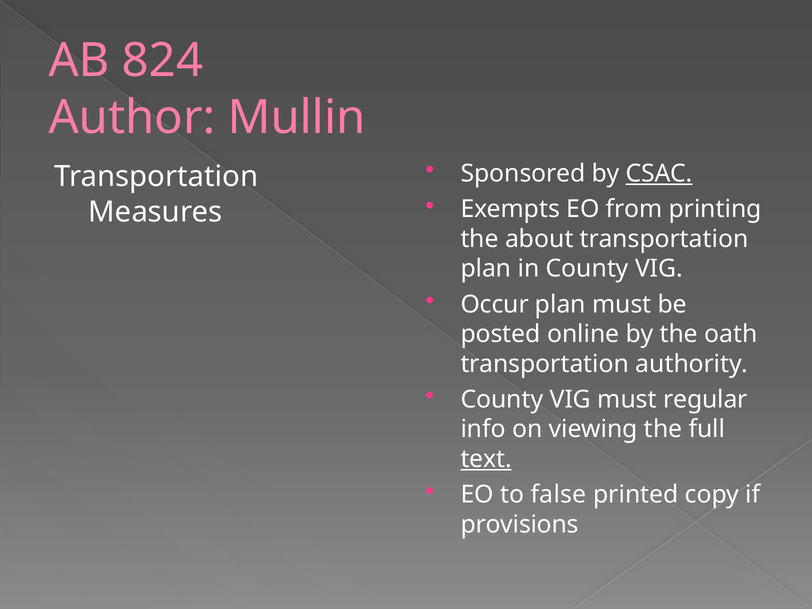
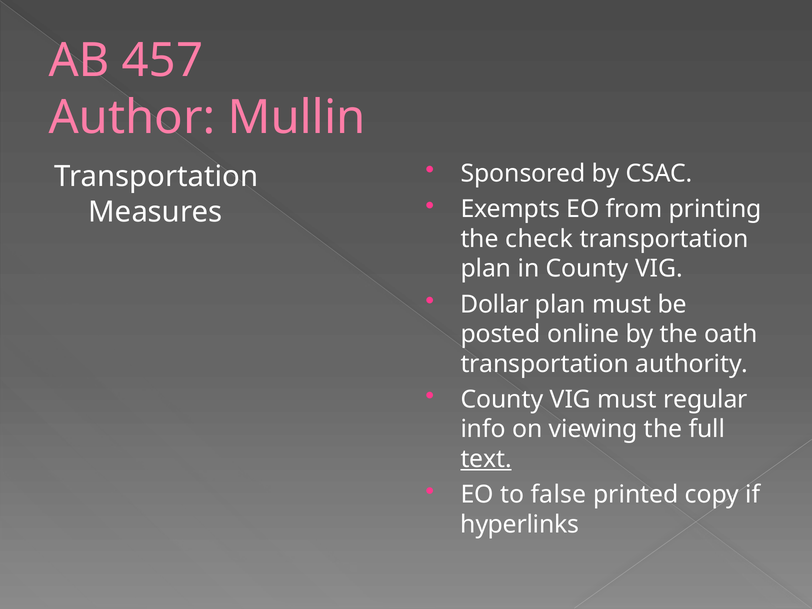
824: 824 -> 457 (163, 61)
CSAC underline: present -> none (659, 174)
about: about -> check (539, 239)
Occur: Occur -> Dollar (495, 304)
provisions: provisions -> hyperlinks (520, 524)
